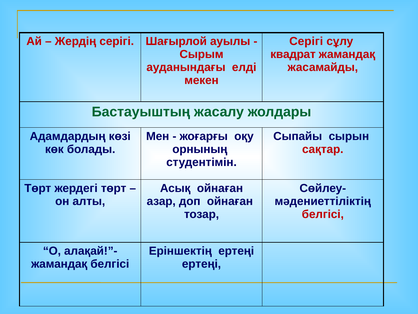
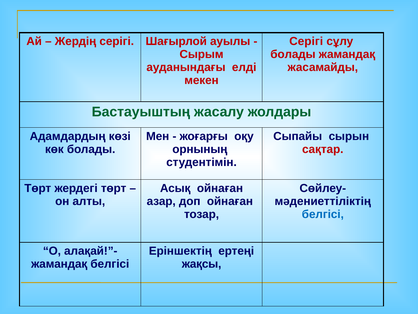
квадрат: квадрат -> болады (293, 54)
белгісі colour: red -> blue (323, 214)
ертеңі: ертеңі -> жақсы (202, 264)
